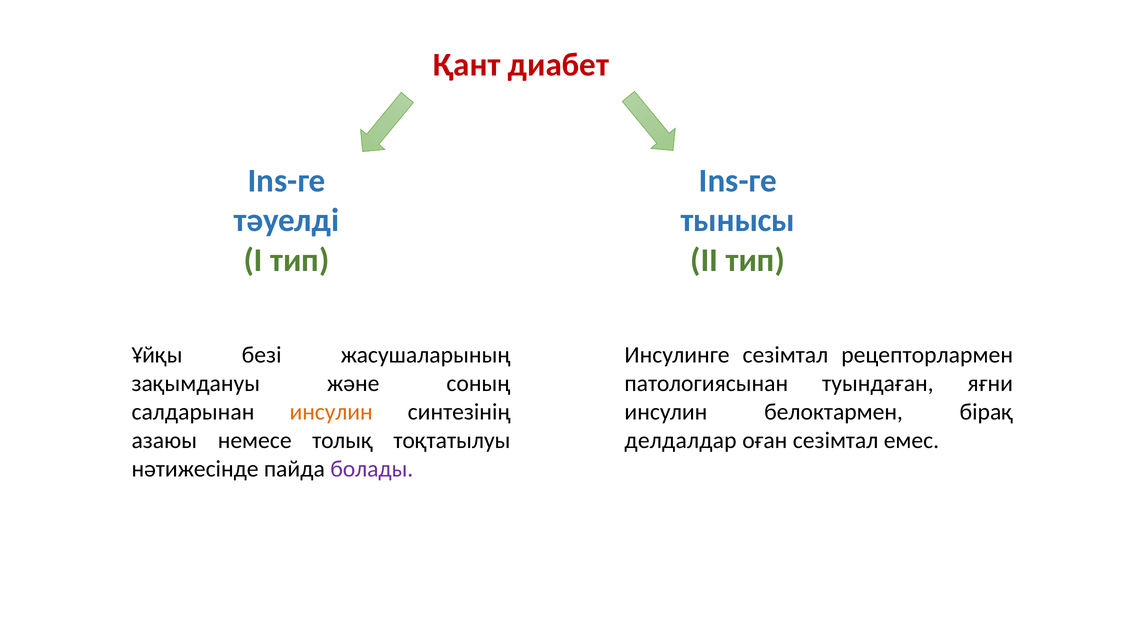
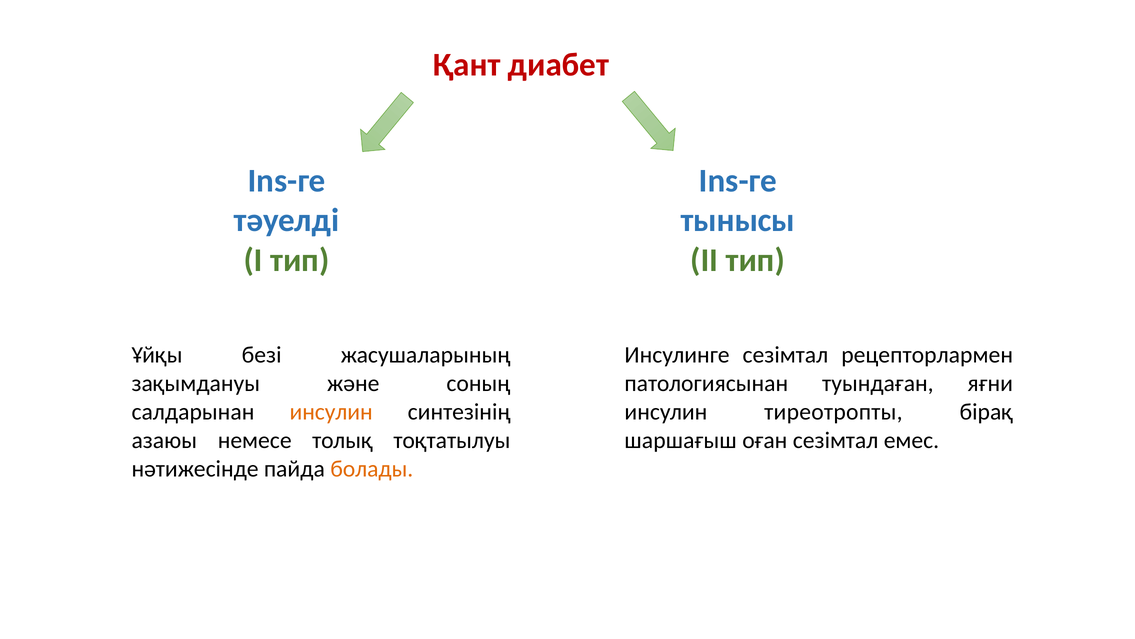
белоктармен: белоктармен -> тиреотропты (833, 411)
делдалдар: делдалдар -> шаршағыш (681, 440)
болады colour: purple -> orange (372, 468)
